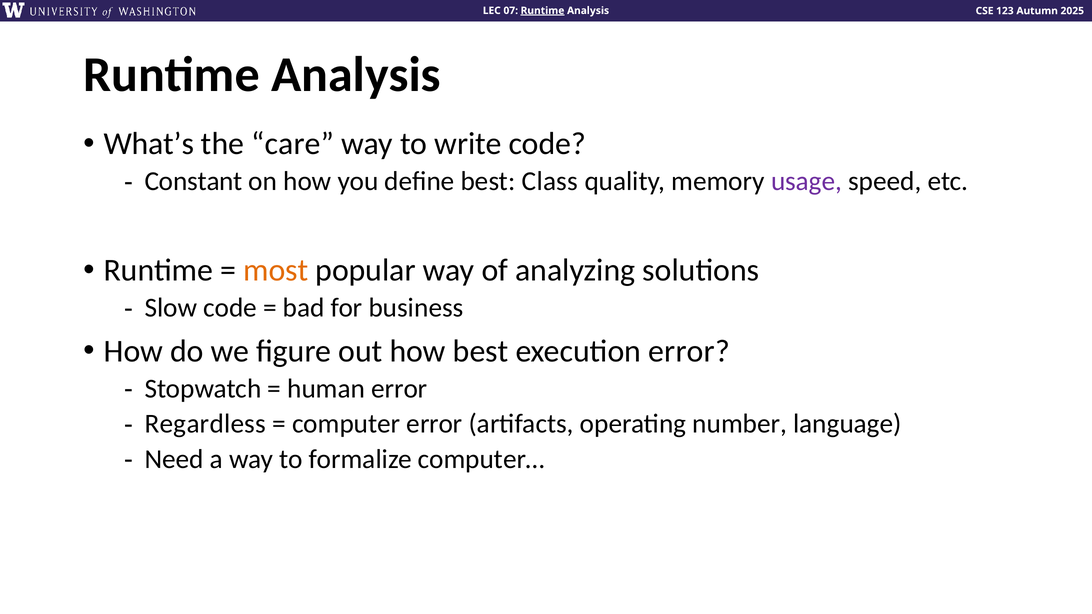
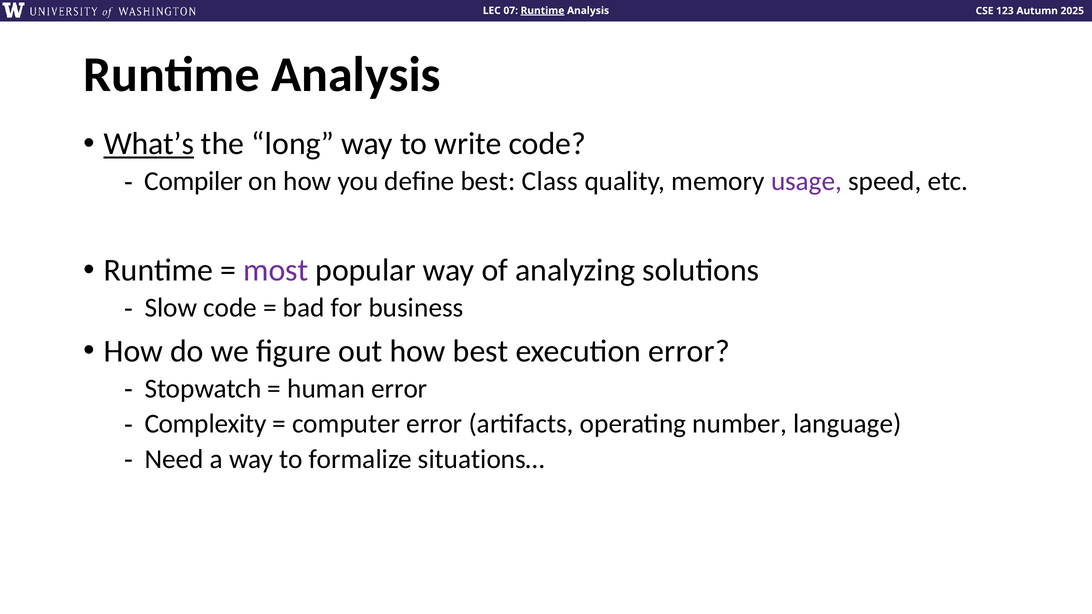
What’s underline: none -> present (149, 144)
care: care -> long (293, 144)
Constant: Constant -> Compiler (194, 182)
most colour: orange -> purple (276, 270)
Regardless: Regardless -> Complexity (206, 424)
computer…: computer… -> situations… (481, 459)
